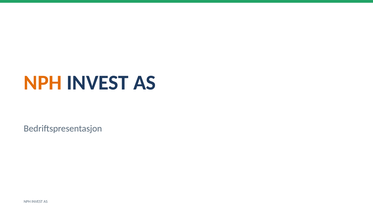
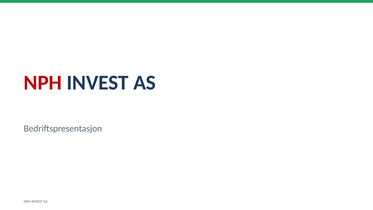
NPH colour: orange -> red (43, 83)
